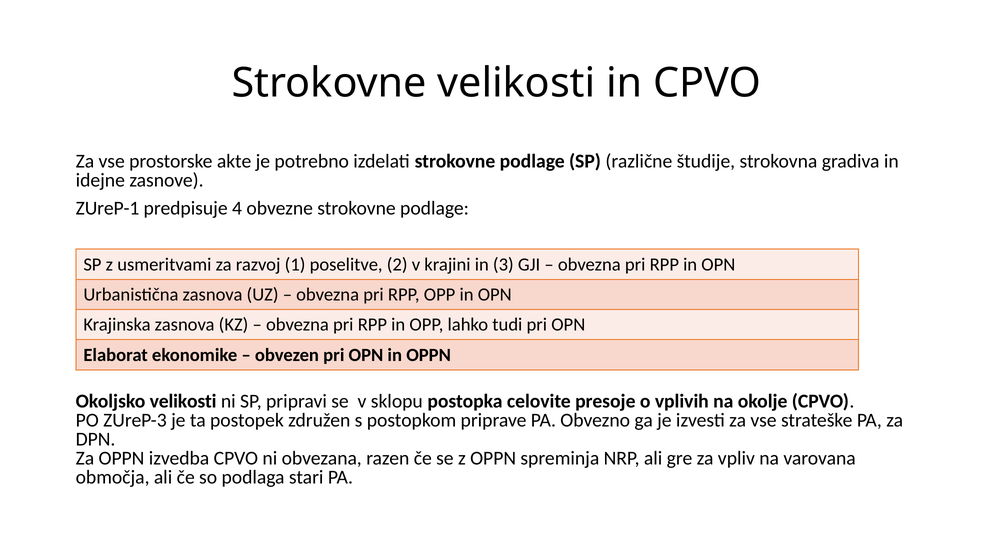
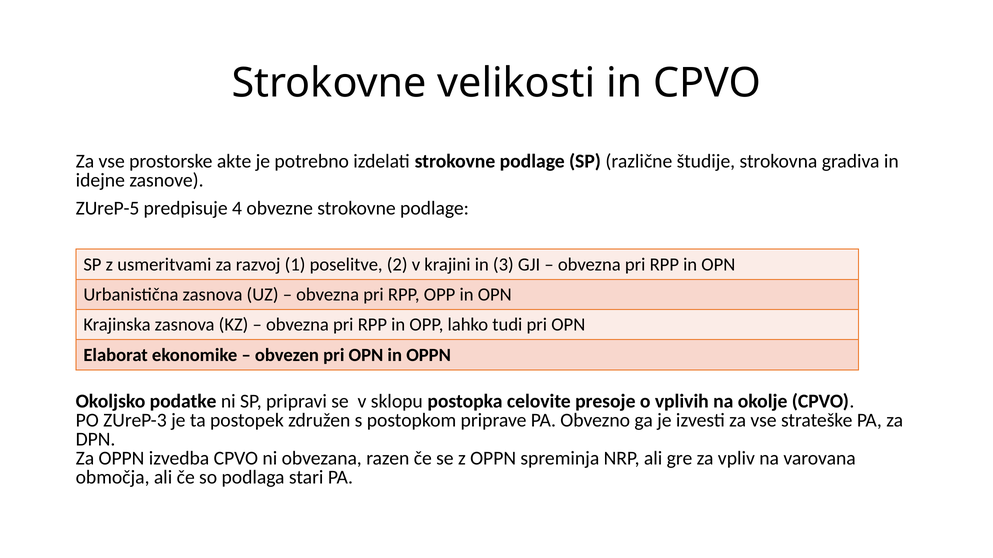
ZUreP-1: ZUreP-1 -> ZUreP-5 (108, 209)
Okoljsko velikosti: velikosti -> podatke (183, 401)
